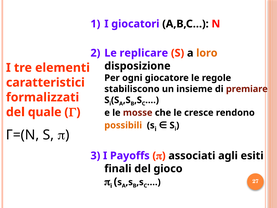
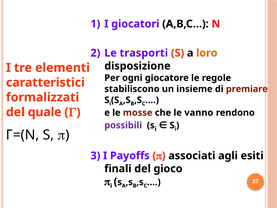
replicare: replicare -> trasporti (144, 53)
cresce: cresce -> vanno (199, 113)
possibili colour: orange -> purple (123, 125)
